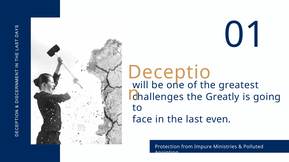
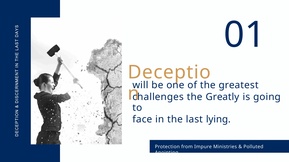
even: even -> lying (218, 120)
